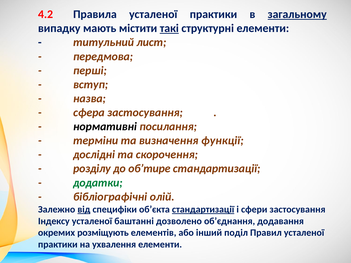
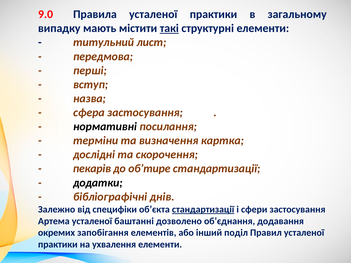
4.2: 4.2 -> 9.0 (46, 14)
загальному underline: present -> none (297, 14)
функції: функції -> картка (222, 141)
розділу: розділу -> пекарів (92, 169)
додатки colour: green -> black (98, 183)
олій: олій -> днів (162, 197)
від underline: present -> none (84, 210)
Індексу: Індексу -> Артема (54, 221)
розміщують: розміщують -> запобігання (103, 233)
